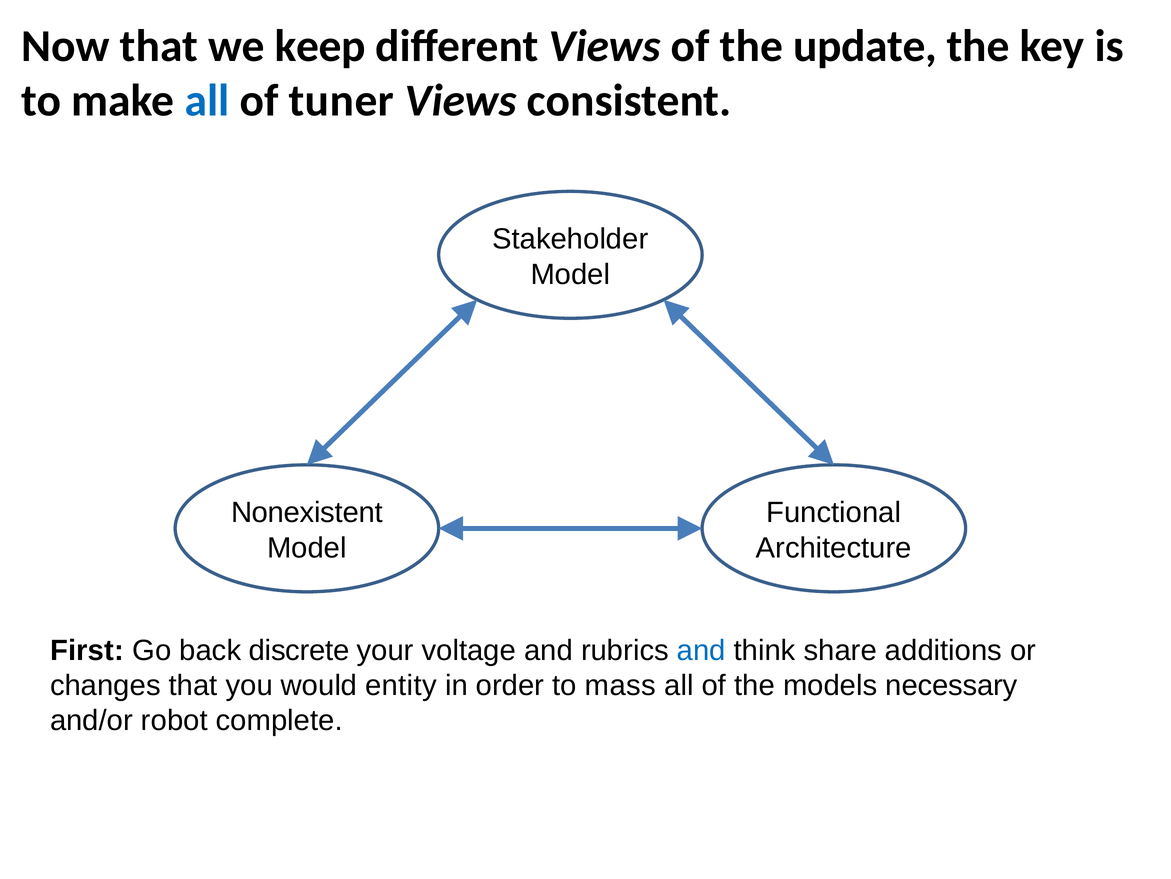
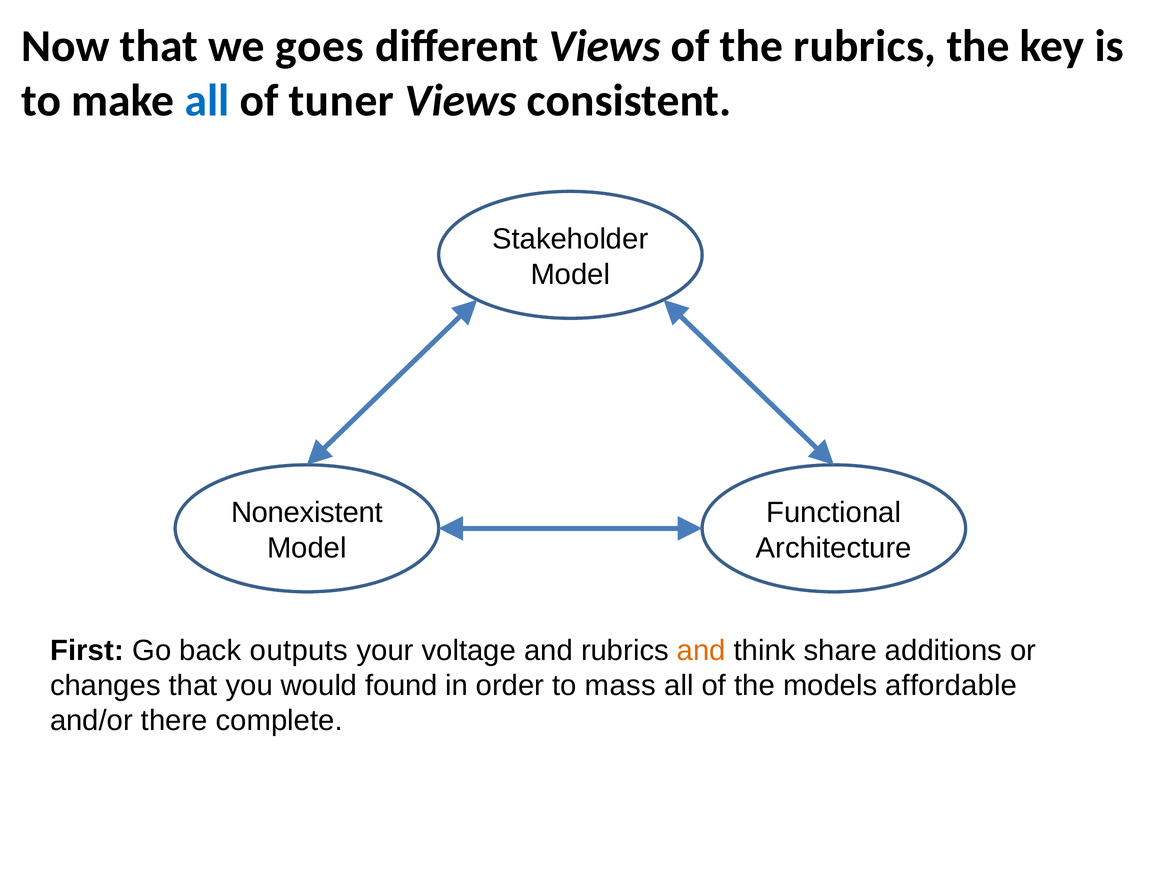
keep: keep -> goes (320, 46)
the update: update -> rubrics (865, 46)
discrete: discrete -> outputs (299, 650)
and colour: blue -> orange (701, 650)
entity: entity -> found (401, 685)
necessary: necessary -> affordable (951, 685)
robot: robot -> there (174, 720)
